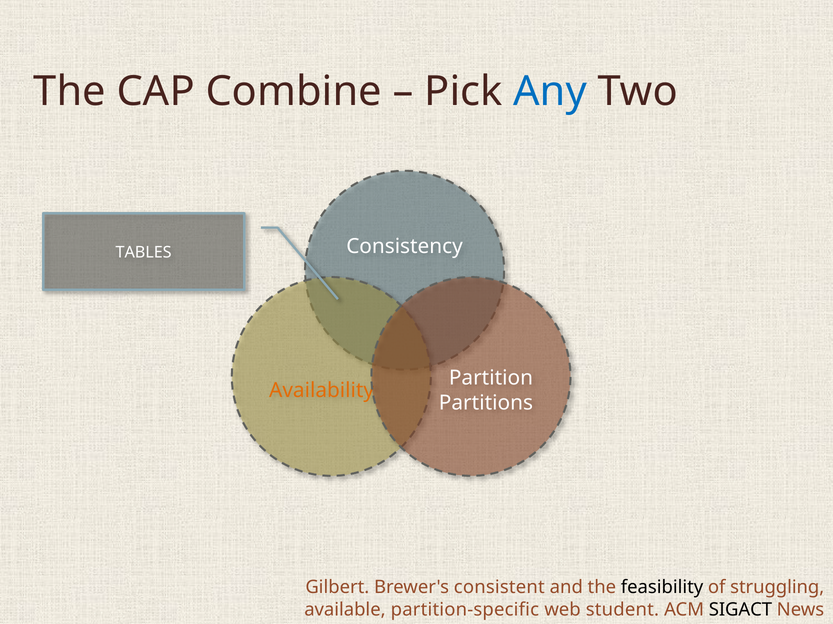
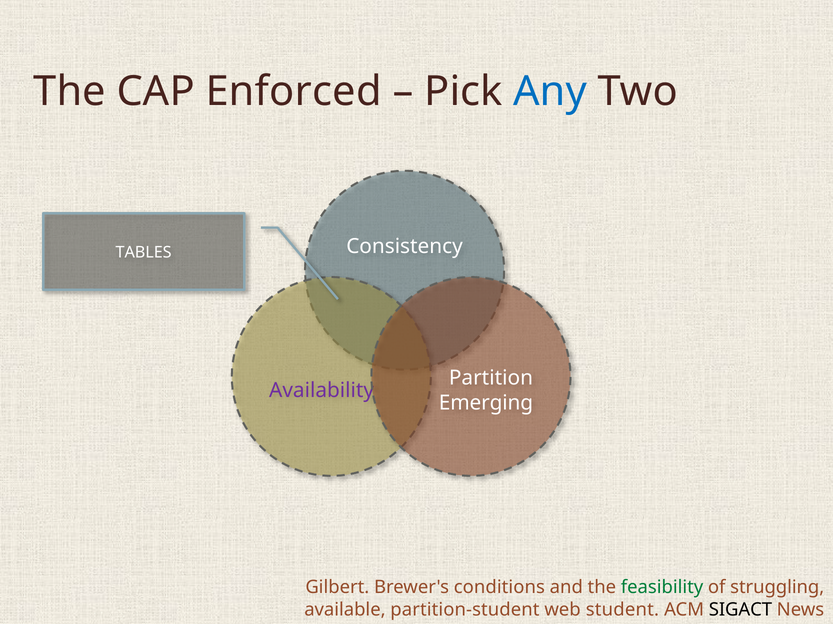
Combine: Combine -> Enforced (294, 92)
Availability colour: orange -> purple (322, 391)
Partitions: Partitions -> Emerging (486, 403)
consistent: consistent -> conditions (499, 588)
feasibility colour: black -> green (662, 588)
partition-specific: partition-specific -> partition-student (465, 610)
